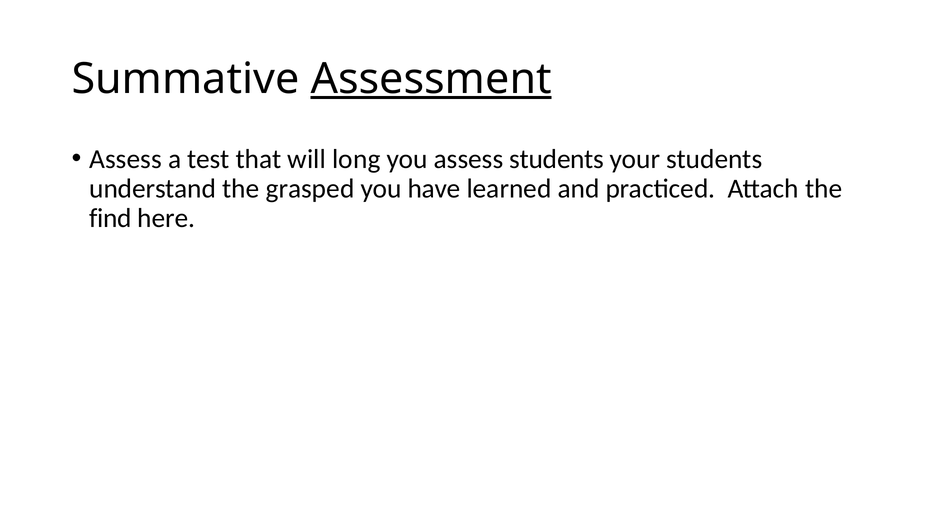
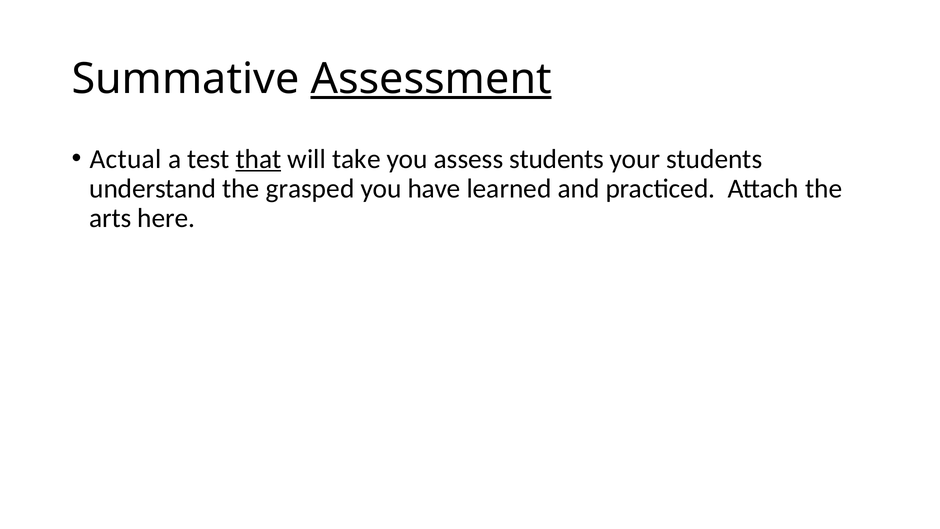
Assess: Assess -> Actual (126, 159)
that underline: none -> present (258, 159)
long: long -> take (356, 159)
find: find -> arts (110, 218)
